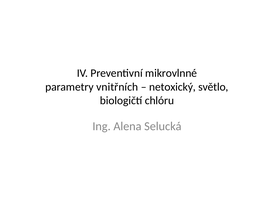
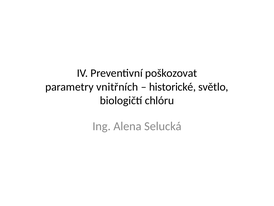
mikrovlnné: mikrovlnné -> poškozovat (171, 73)
netoxický: netoxický -> historické (173, 87)
